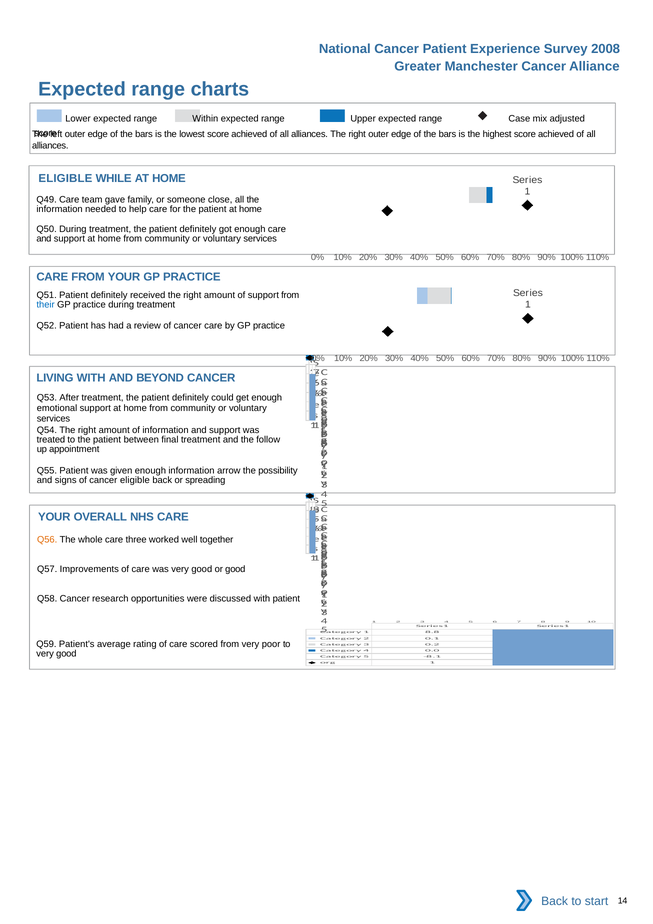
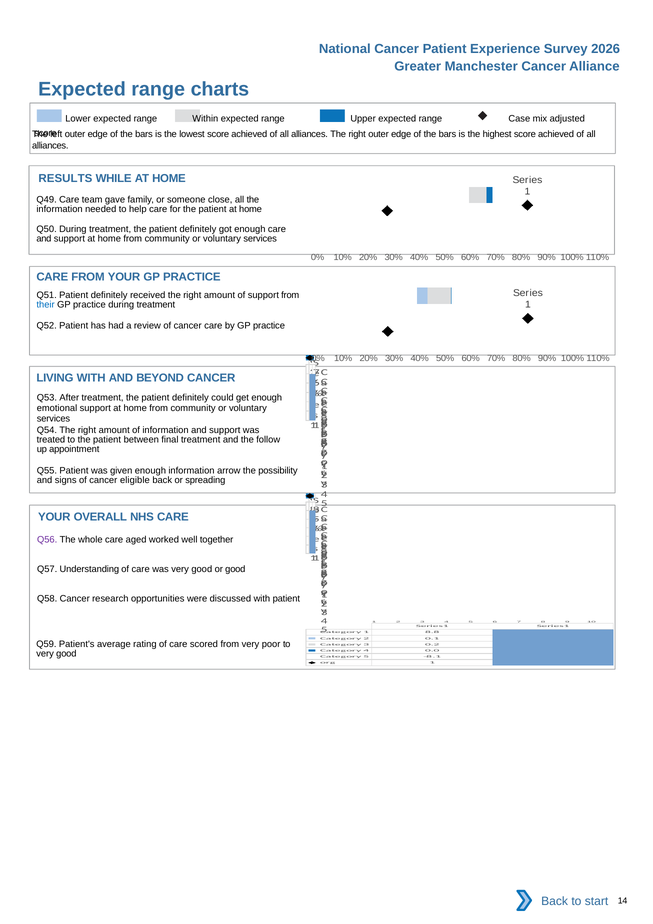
2008: 2008 -> 2026 (606, 49)
ELIGIBLE: ELIGIBLE -> RESULTS (65, 179)
Q56 colour: orange -> purple (47, 540)
three: three -> aged (136, 540)
Improvements: Improvements -> Understanding (89, 569)
